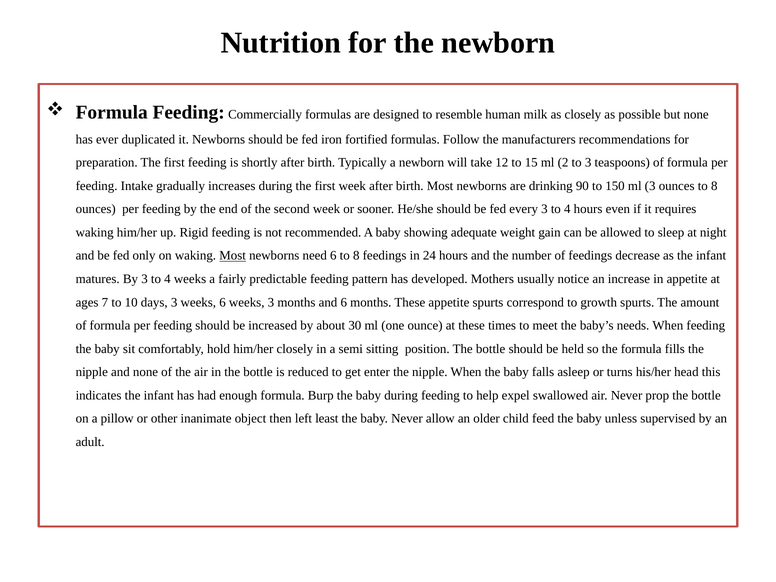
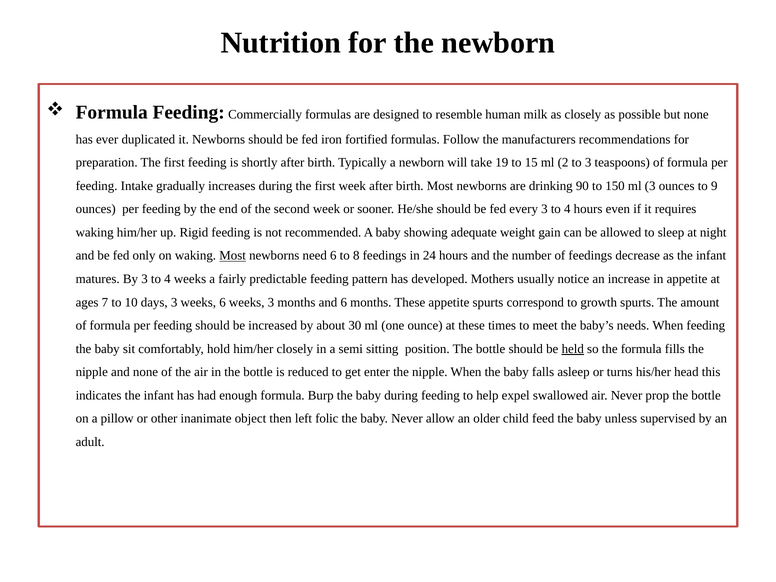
12: 12 -> 19 (502, 163)
ounces to 8: 8 -> 9 (714, 186)
held underline: none -> present (573, 349)
least: least -> folic (327, 419)
